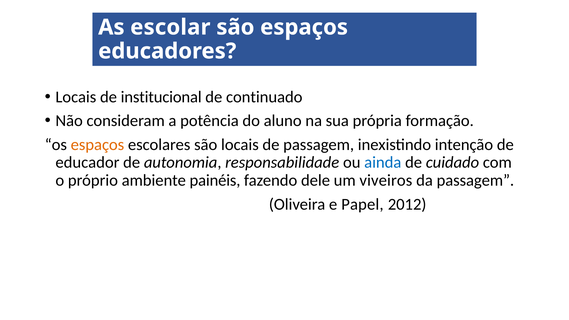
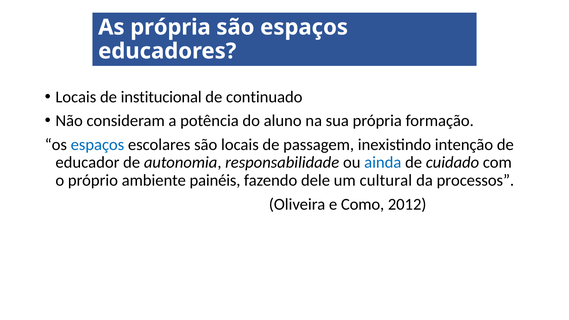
As escolar: escolar -> própria (170, 27)
espaços colour: orange -> blue (97, 145)
viveiros: viveiros -> cultural (386, 180)
da passagem: passagem -> processos (475, 180)
Papel: Papel -> Como (363, 204)
